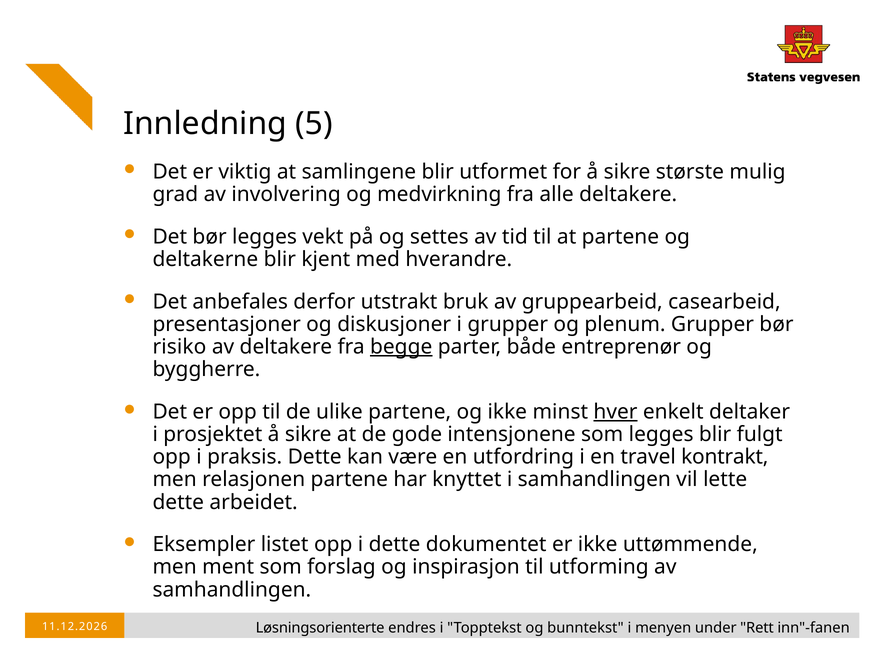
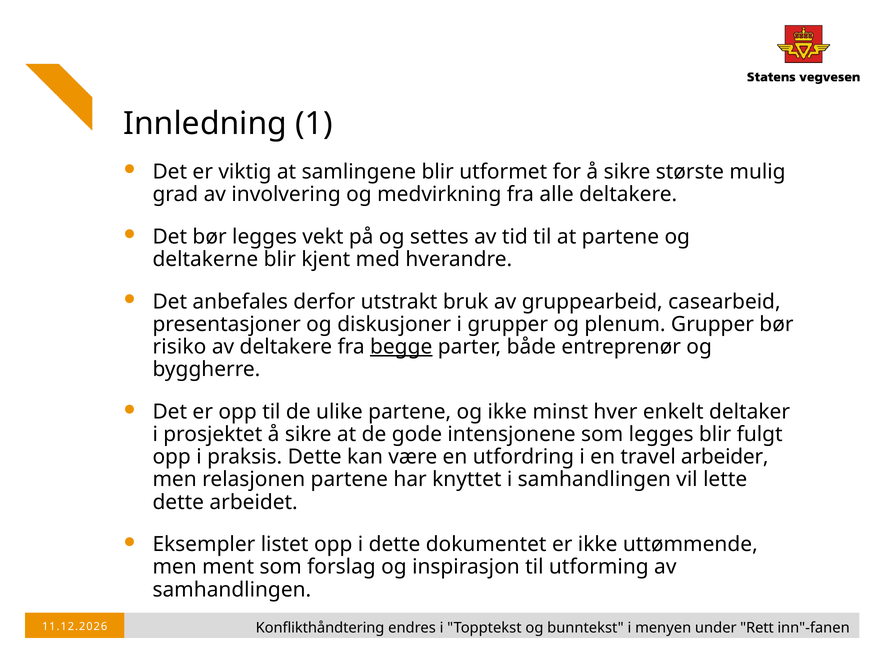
5: 5 -> 1 (314, 124)
hver underline: present -> none (615, 412)
kontrakt: kontrakt -> arbeider (725, 457)
Løsningsorienterte: Løsningsorienterte -> Konflikthåndtering (320, 628)
